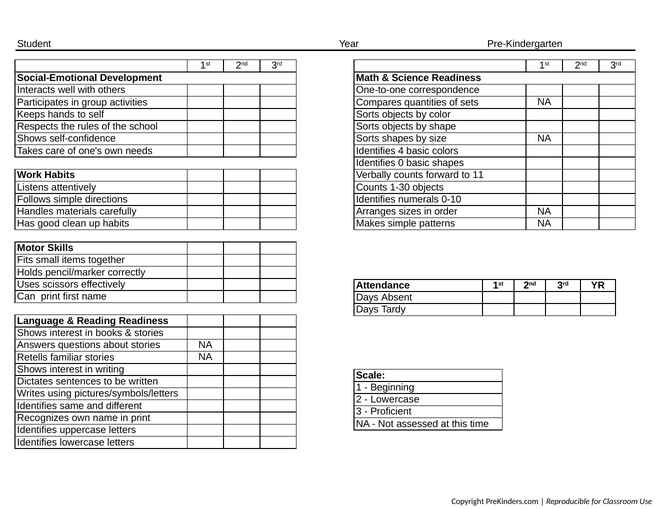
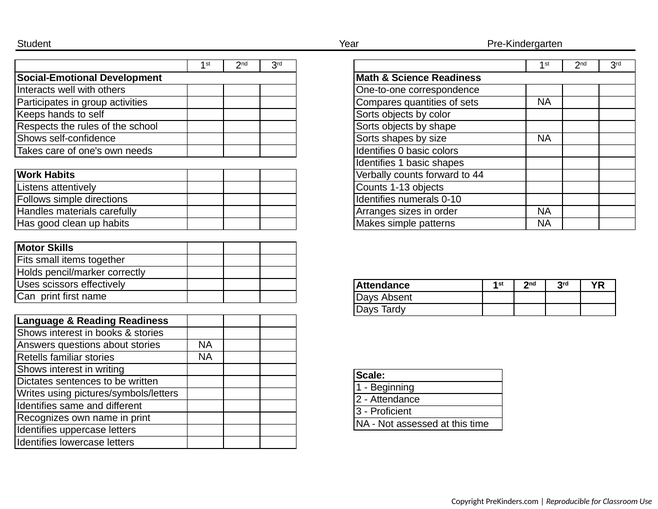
4: 4 -> 0 (401, 151)
Identifies 0: 0 -> 1 (401, 163)
11: 11 -> 44 (478, 175)
1-30: 1-30 -> 1-13 (400, 187)
Lowercase: Lowercase -> Attendance (395, 399)
